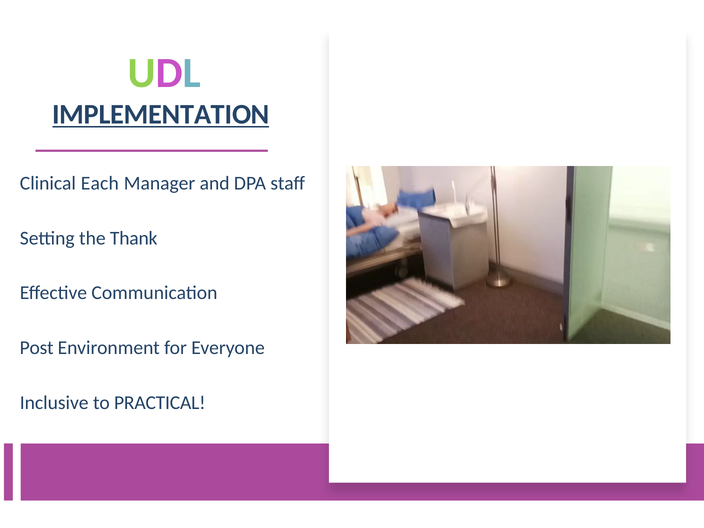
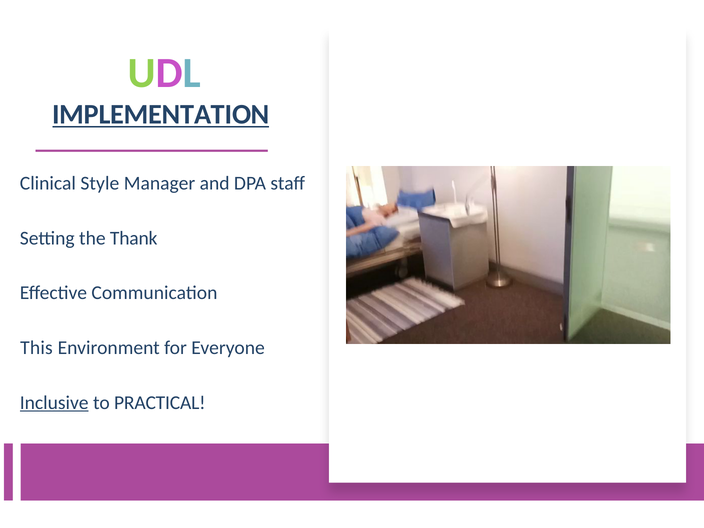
Each: Each -> Style (100, 183)
Post: Post -> This (36, 348)
Inclusive underline: none -> present (54, 403)
